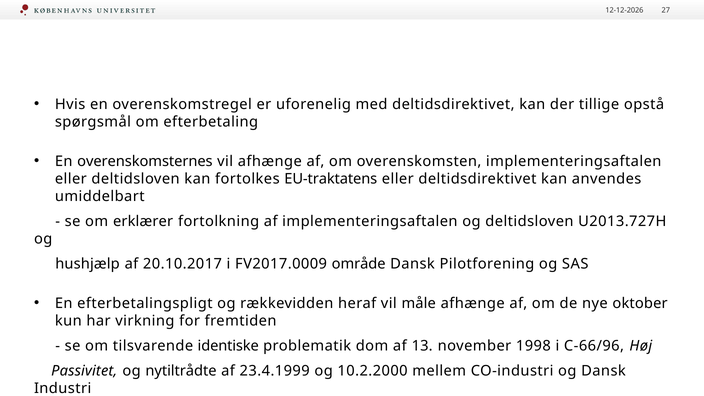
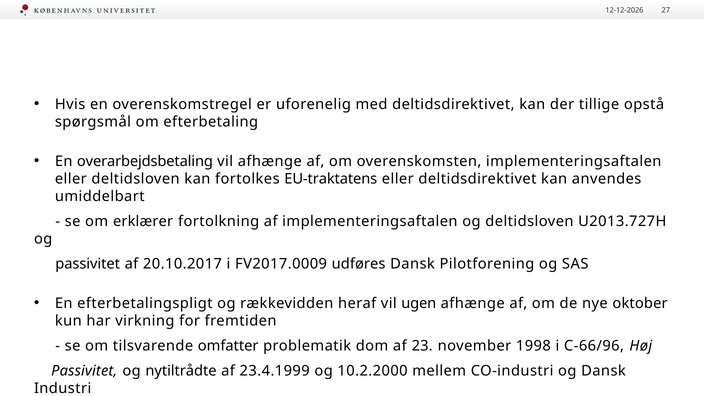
overenskomsternes: overenskomsternes -> overarbejdsbetaling (145, 161)
hushjælp: hushjælp -> passivitet (88, 264)
område: område -> udføres (359, 264)
måle: måle -> ugen (419, 303)
identiske: identiske -> omfatter (228, 346)
13: 13 -> 23 (422, 346)
